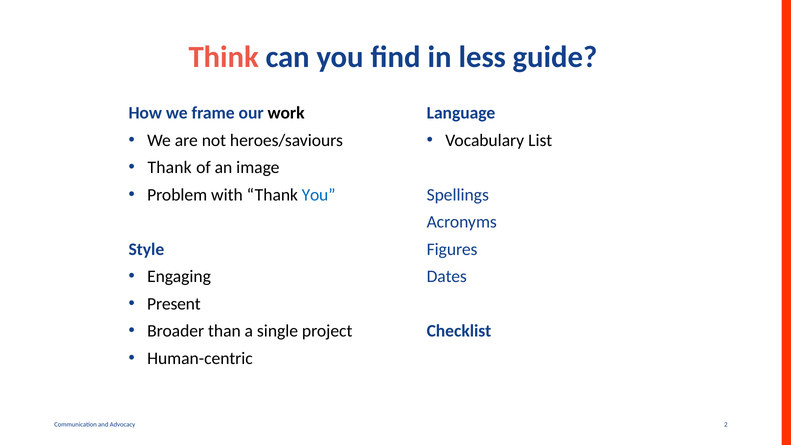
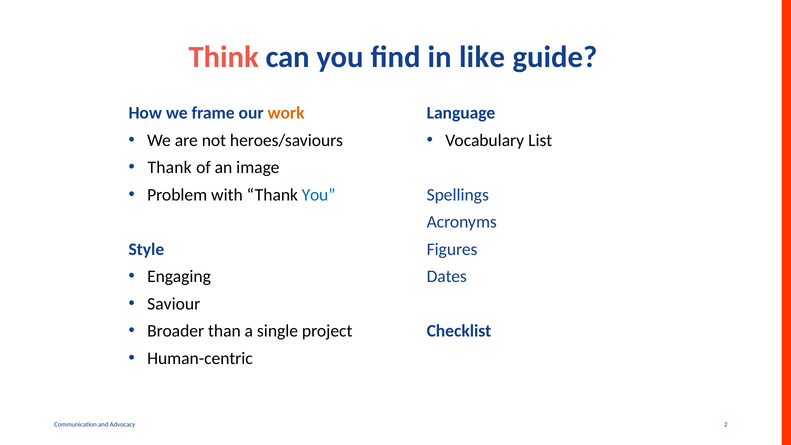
less: less -> like (482, 57)
work colour: black -> orange (286, 113)
Present: Present -> Saviour (174, 304)
